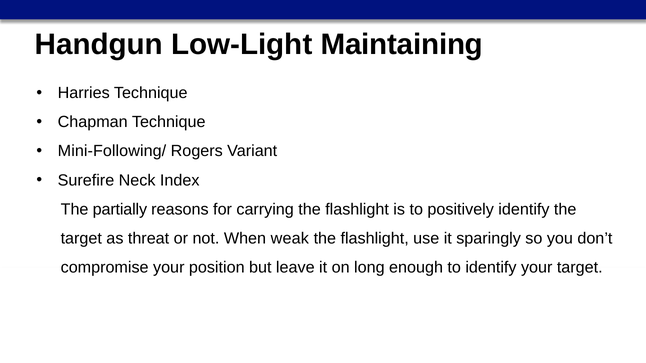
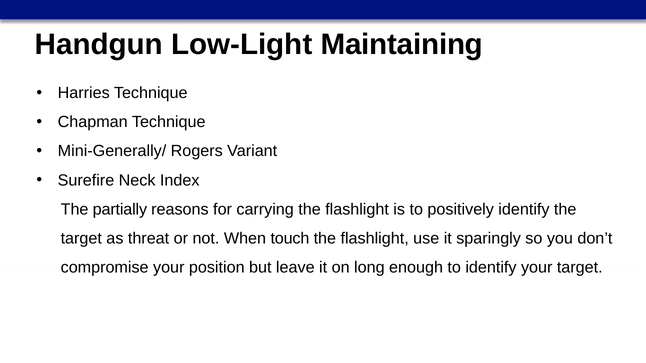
Mini-Following/: Mini-Following/ -> Mini-Generally/ (112, 151)
weak: weak -> touch (290, 239)
